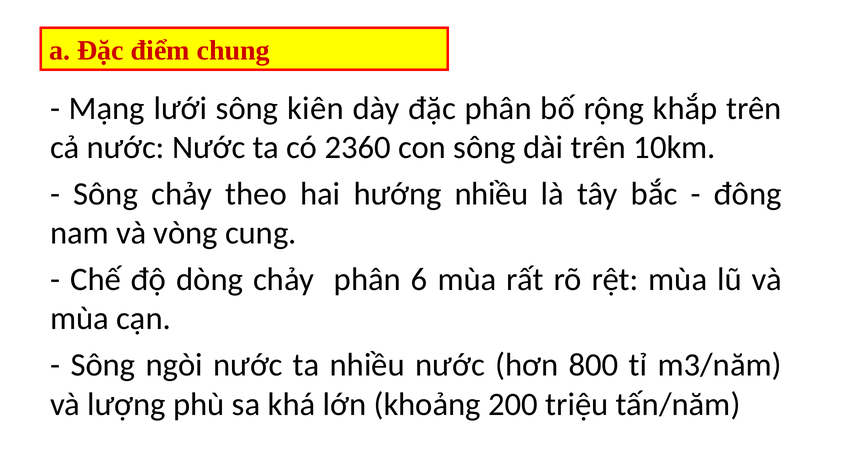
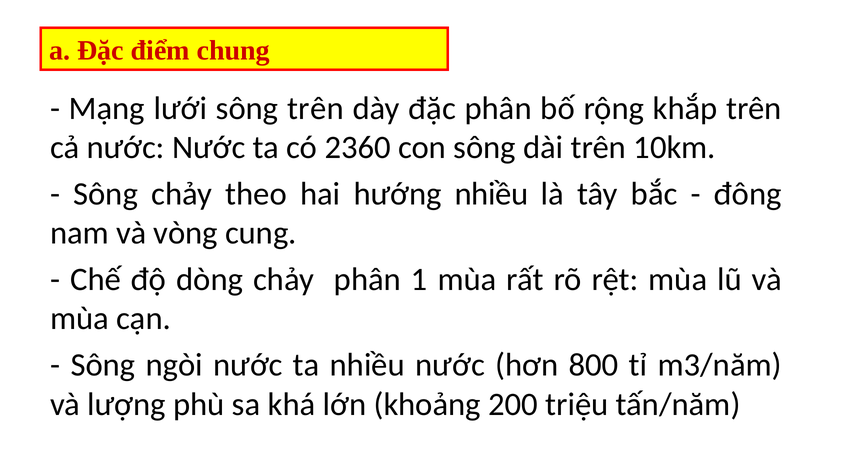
sông kiên: kiên -> trên (315, 108)
6: 6 -> 1 (419, 279)
